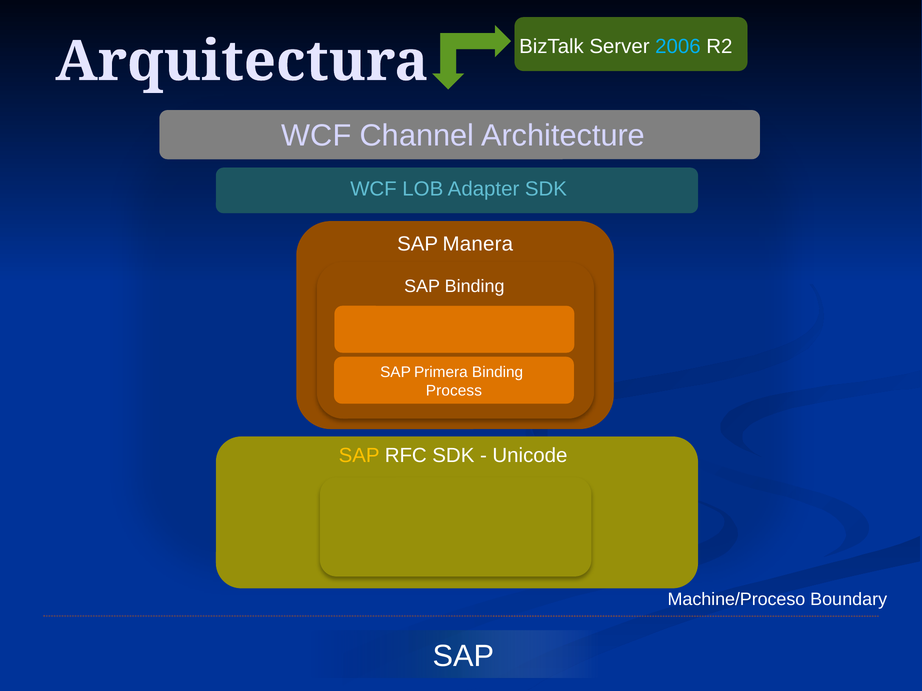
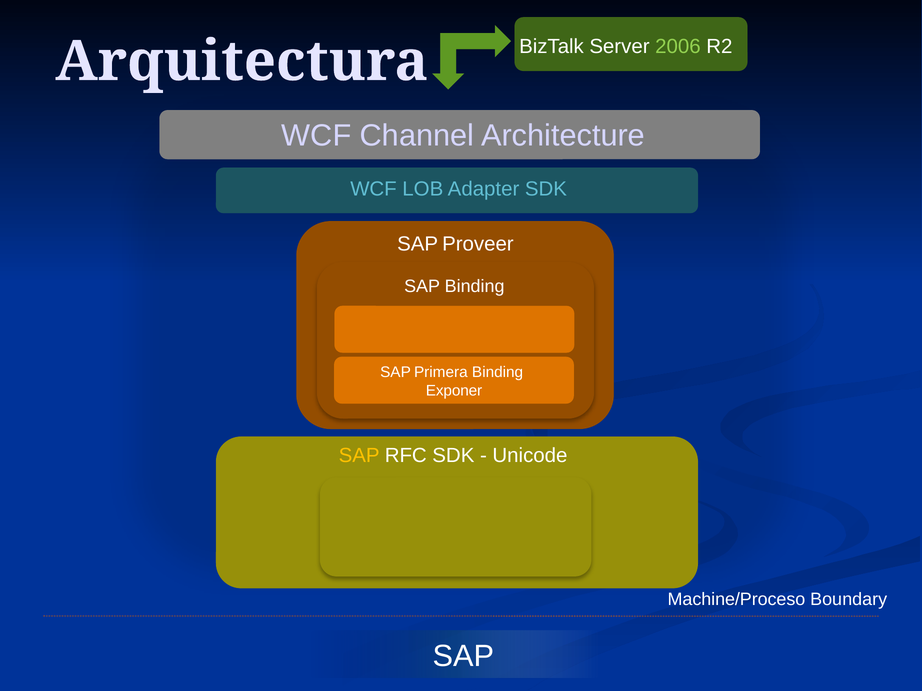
2006 colour: light blue -> light green (678, 46)
Manera: Manera -> Proveer (478, 244)
Process: Process -> Exponer (454, 391)
